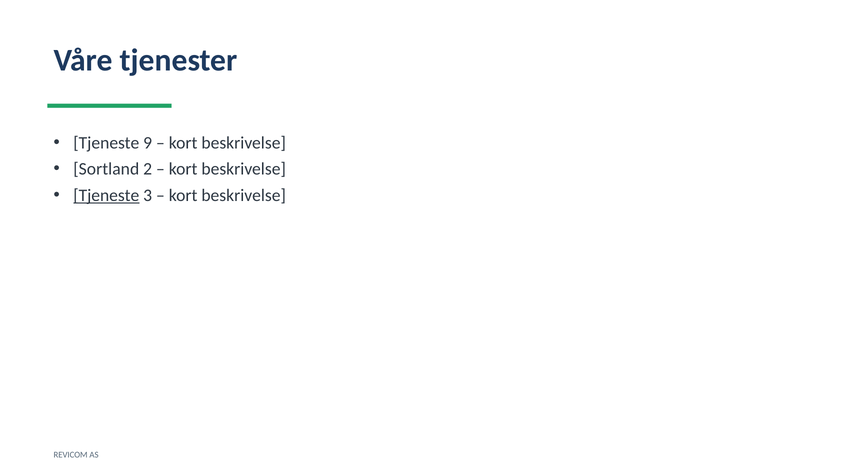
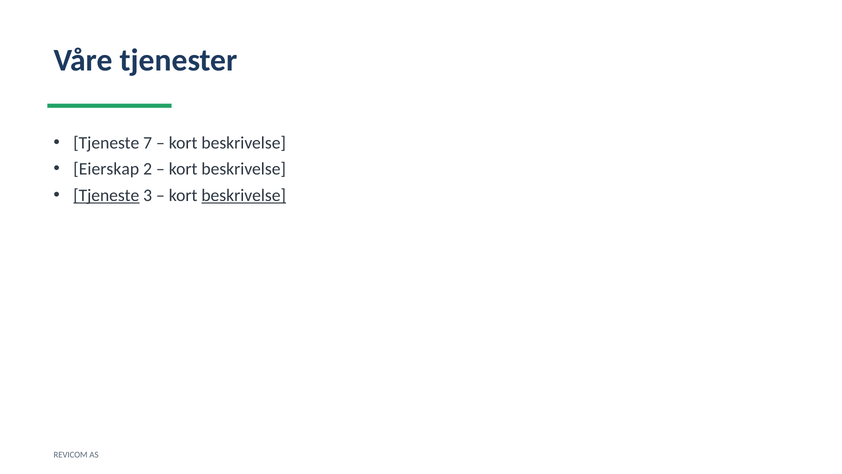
9: 9 -> 7 (148, 143)
Sortland: Sortland -> Eierskap (106, 169)
beskrivelse underline: none -> present (244, 195)
